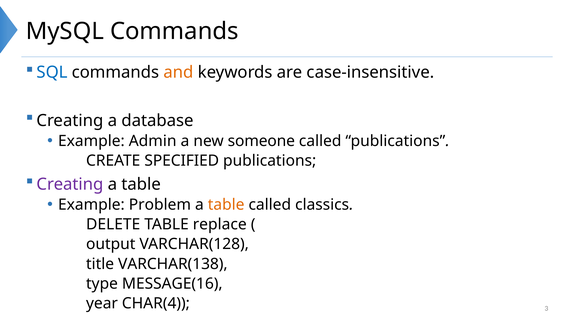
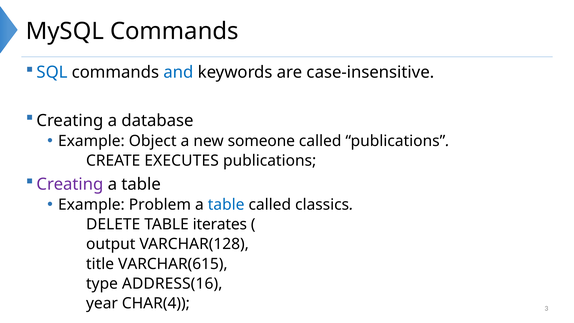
and colour: orange -> blue (179, 72)
Admin: Admin -> Object (153, 141)
SPECIFIED: SPECIFIED -> EXECUTES (182, 161)
table colour: orange -> blue (226, 205)
replace: replace -> iterates (220, 224)
VARCHAR(138: VARCHAR(138 -> VARCHAR(615 (173, 264)
MESSAGE(16: MESSAGE(16 -> ADDRESS(16 (172, 284)
